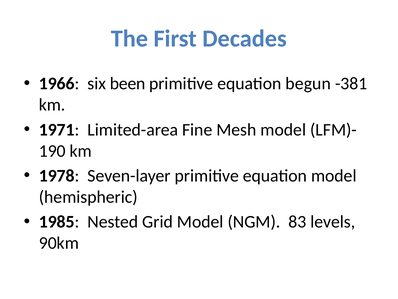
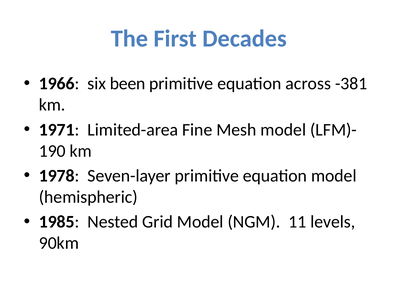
begun: begun -> across (308, 83)
83: 83 -> 11 (297, 222)
